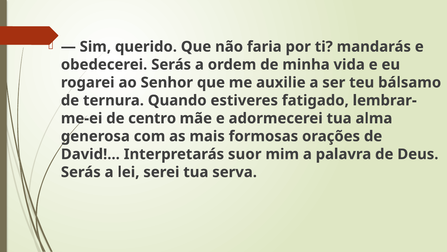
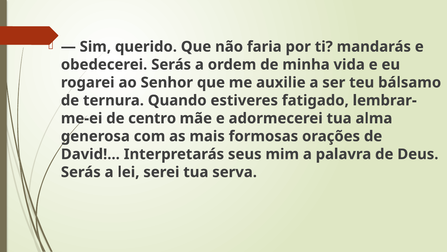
suor: suor -> seus (245, 154)
